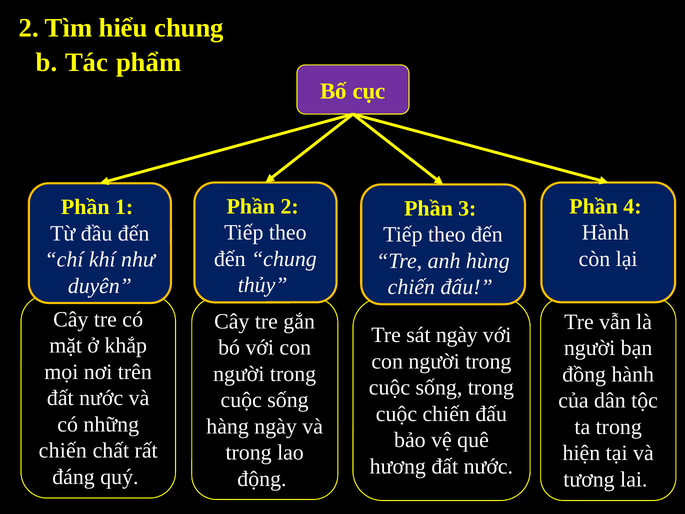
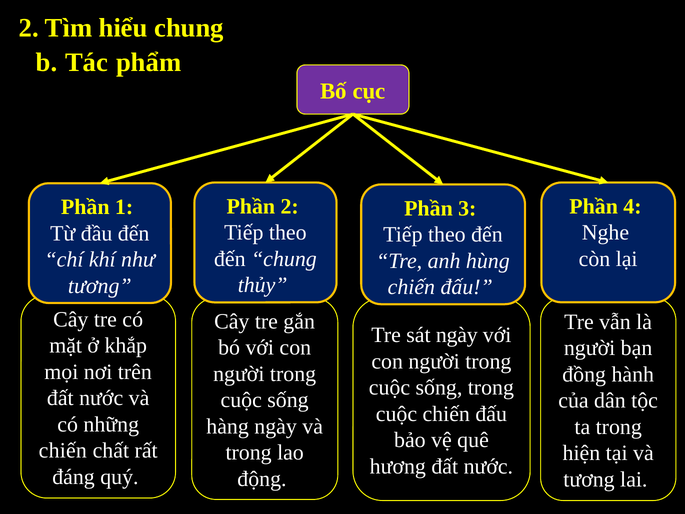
Hành: Hành -> Nghe (605, 233)
duyên: duyên -> tương (100, 286)
